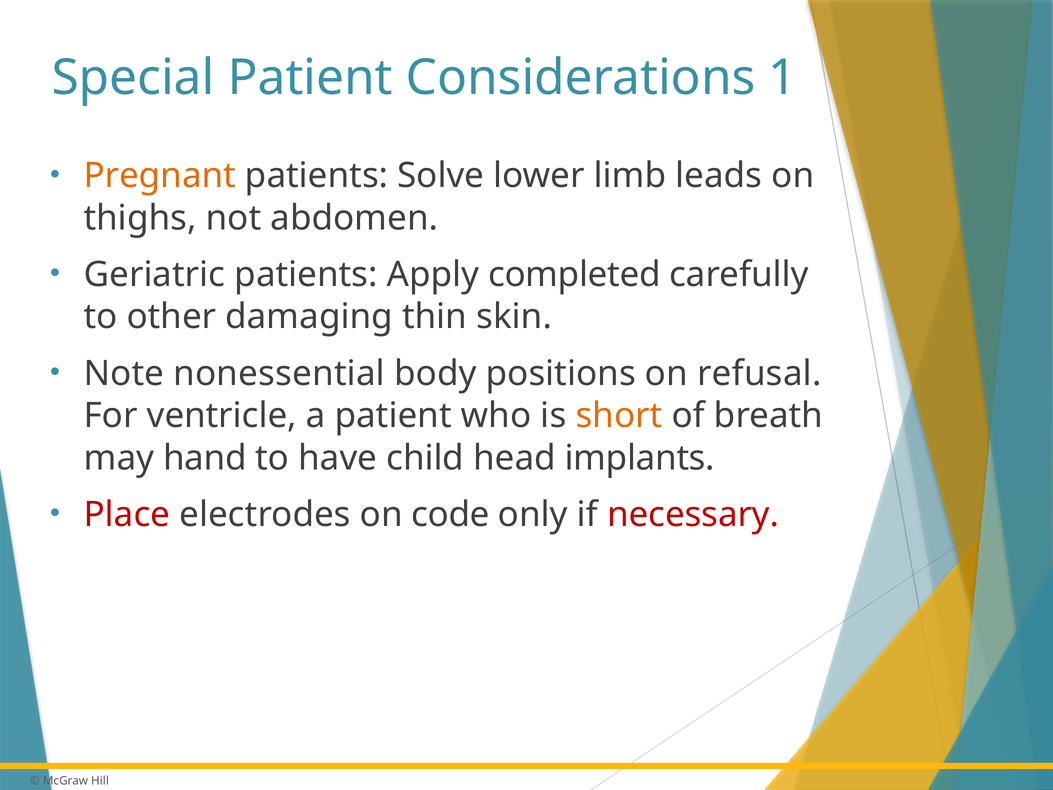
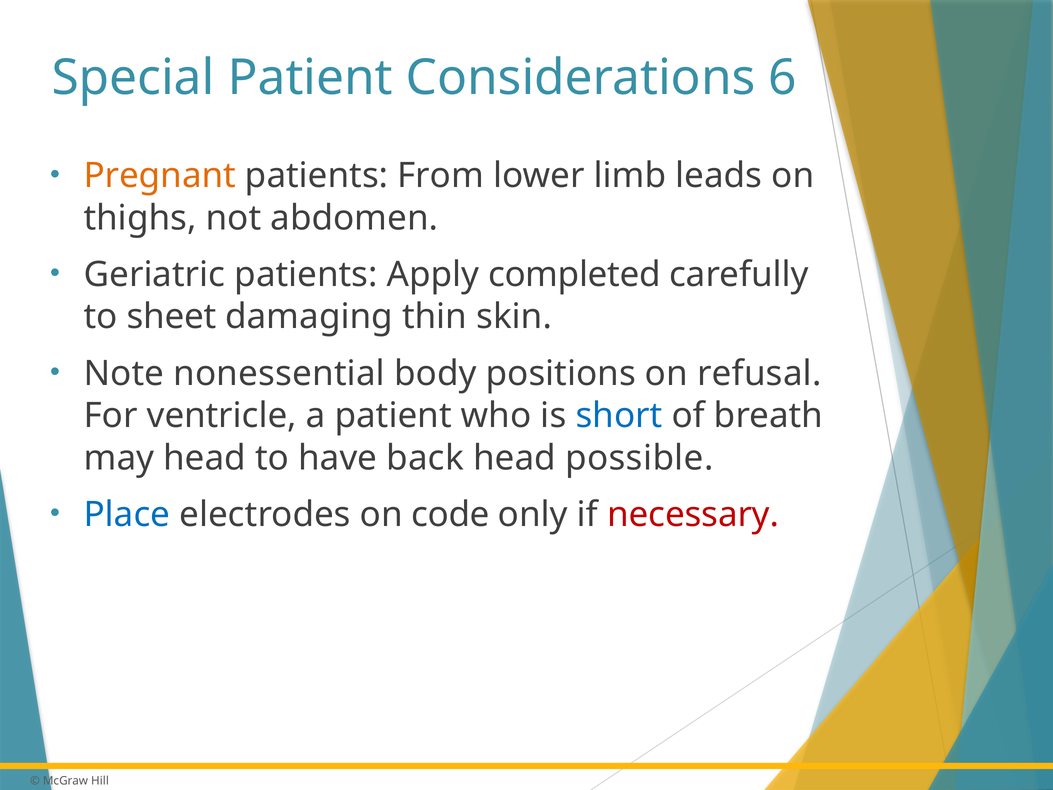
1: 1 -> 6 (783, 78)
Solve: Solve -> From (441, 176)
other: other -> sheet (172, 317)
short colour: orange -> blue (619, 416)
may hand: hand -> head (205, 458)
child: child -> back (425, 458)
implants: implants -> possible (639, 458)
Place colour: red -> blue (127, 515)
